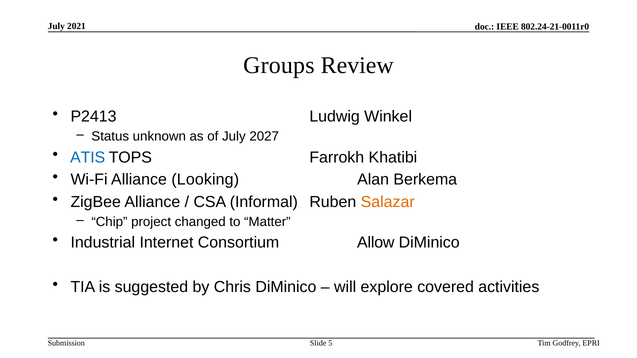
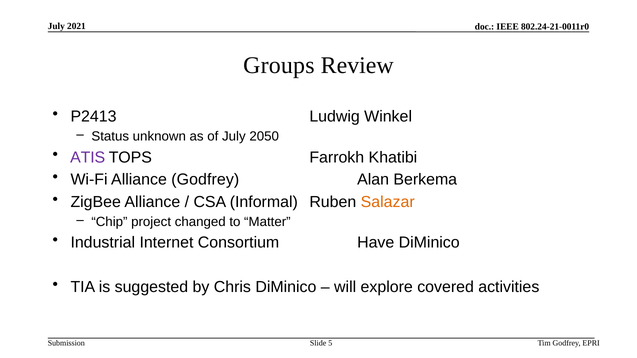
2027: 2027 -> 2050 (264, 137)
ATIS colour: blue -> purple (88, 157)
Alliance Looking: Looking -> Godfrey (205, 180)
Allow: Allow -> Have (376, 243)
